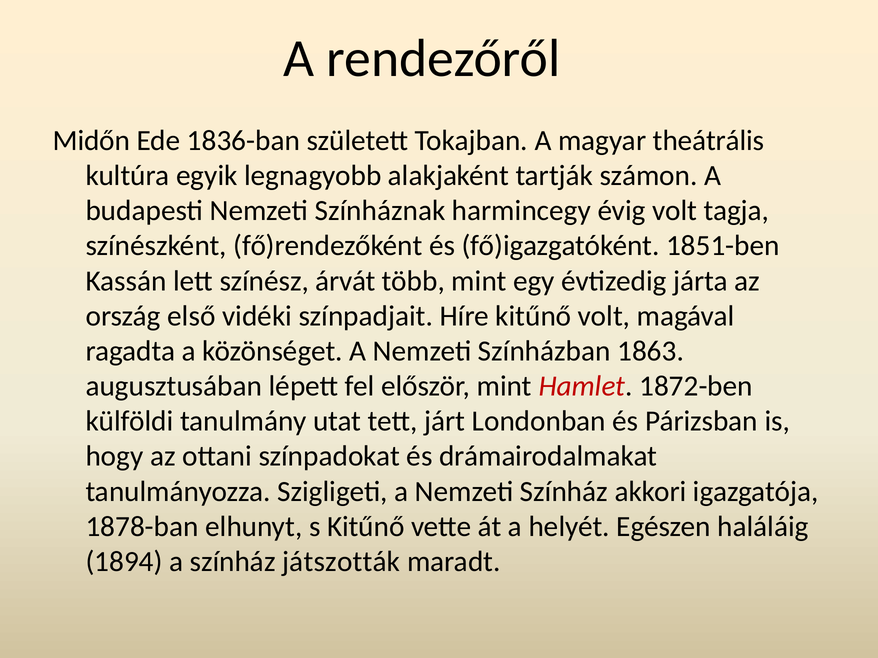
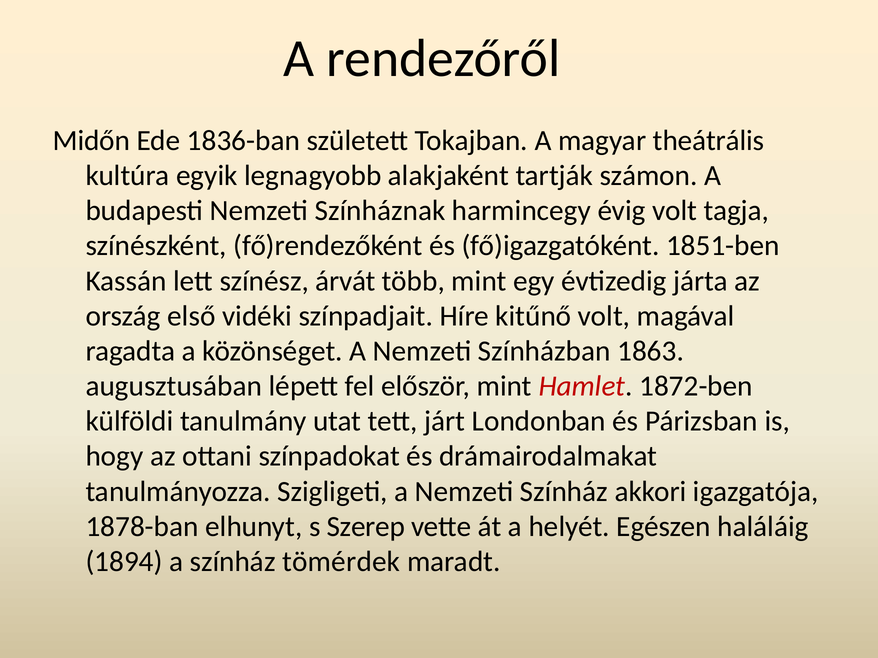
s Kitűnő: Kitűnő -> Szerep (366, 527)
játszották: játszották -> tömérdek (341, 562)
